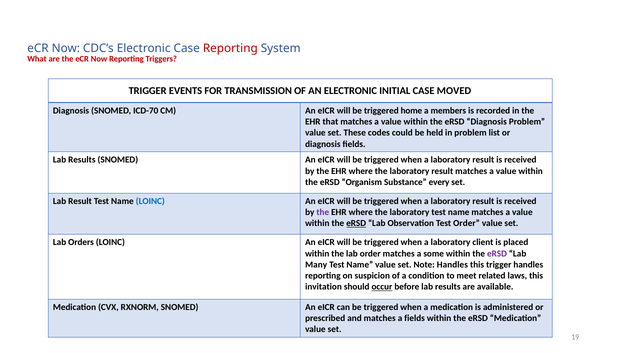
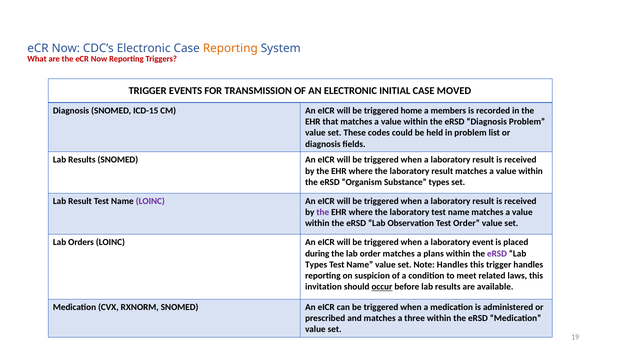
Reporting colour: red -> orange (230, 48)
ICD-70: ICD-70 -> ICD-15 (146, 111)
Substance every: every -> types (439, 182)
LOINC colour: blue -> purple (150, 201)
eRSD underline: present -> none (356, 223)
client: client -> event (483, 242)
within: within -> during (317, 253)
some: some -> plans (434, 253)
Many: Many -> Types (316, 264)
a fields: fields -> three (415, 318)
